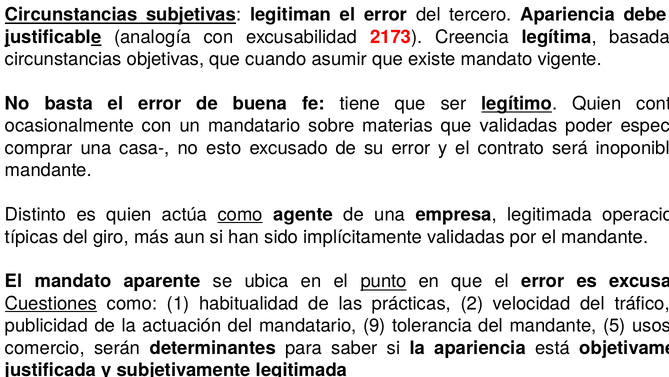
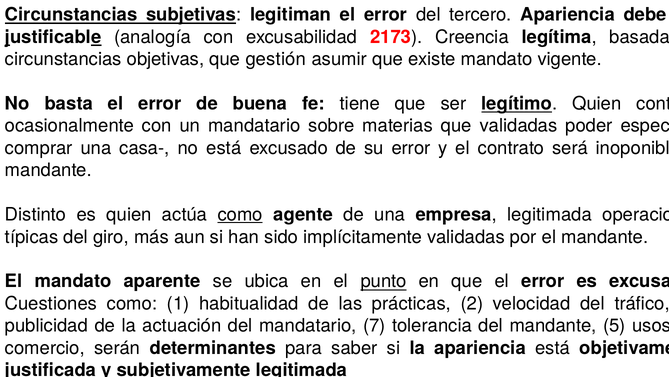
cuando: cuando -> gestión (276, 59)
no esto: esto -> está (224, 148)
Cuestiones underline: present -> none (51, 303)
9: 9 -> 7 (374, 325)
